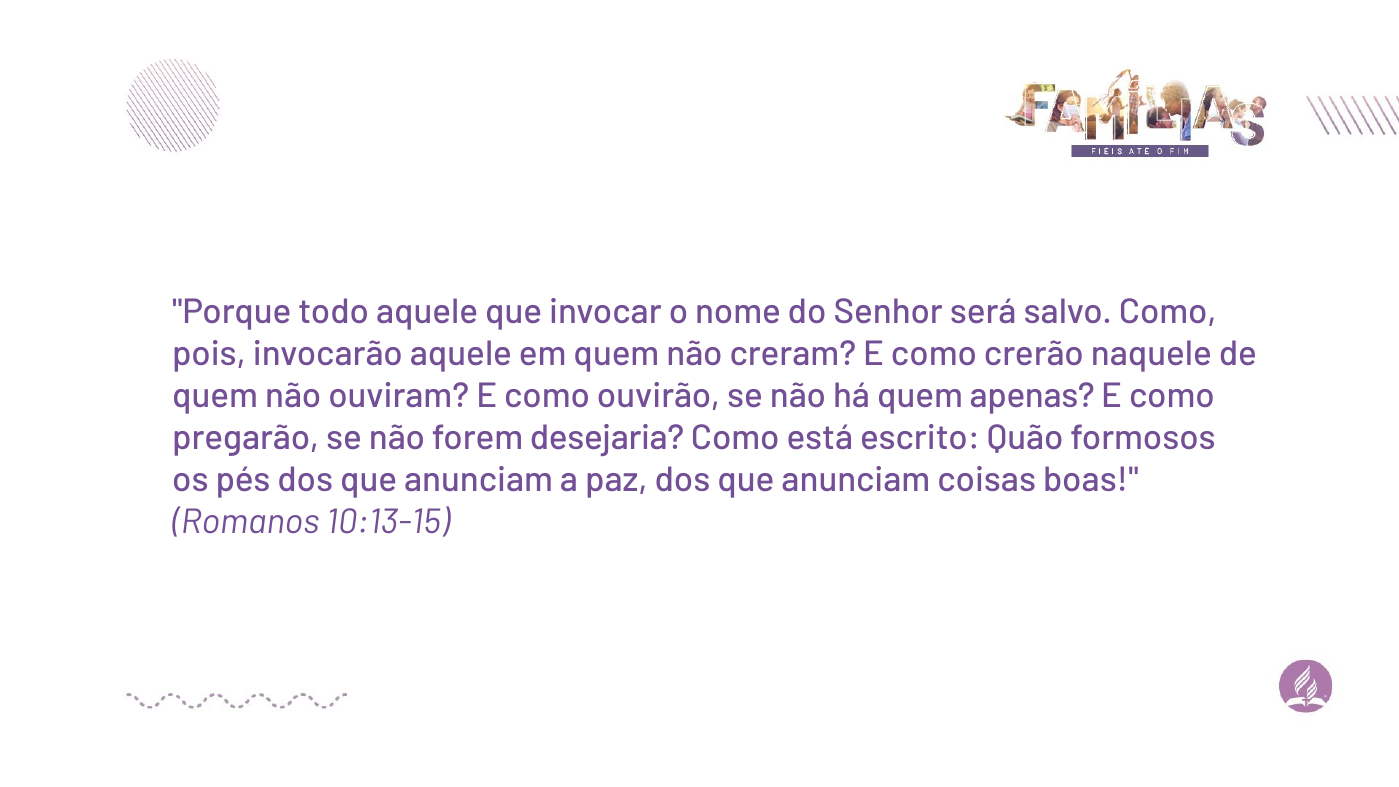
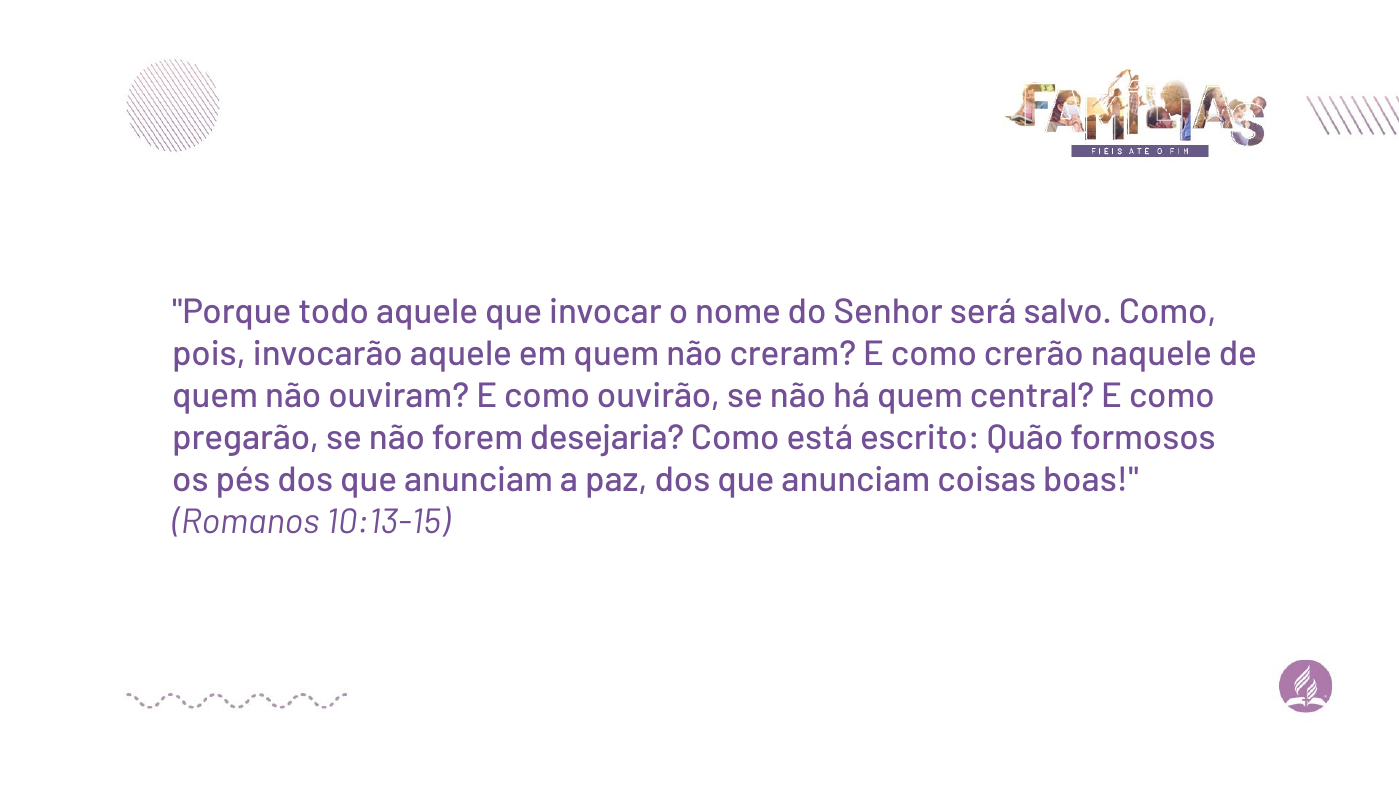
apenas: apenas -> central (1032, 396)
